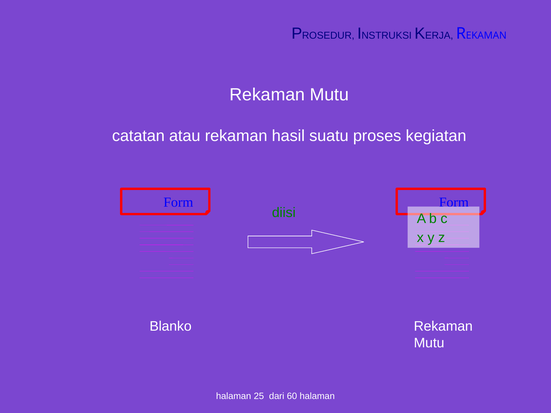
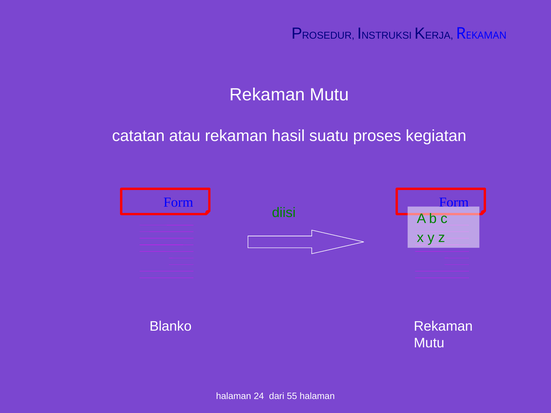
25: 25 -> 24 (259, 396)
60: 60 -> 55 (292, 396)
